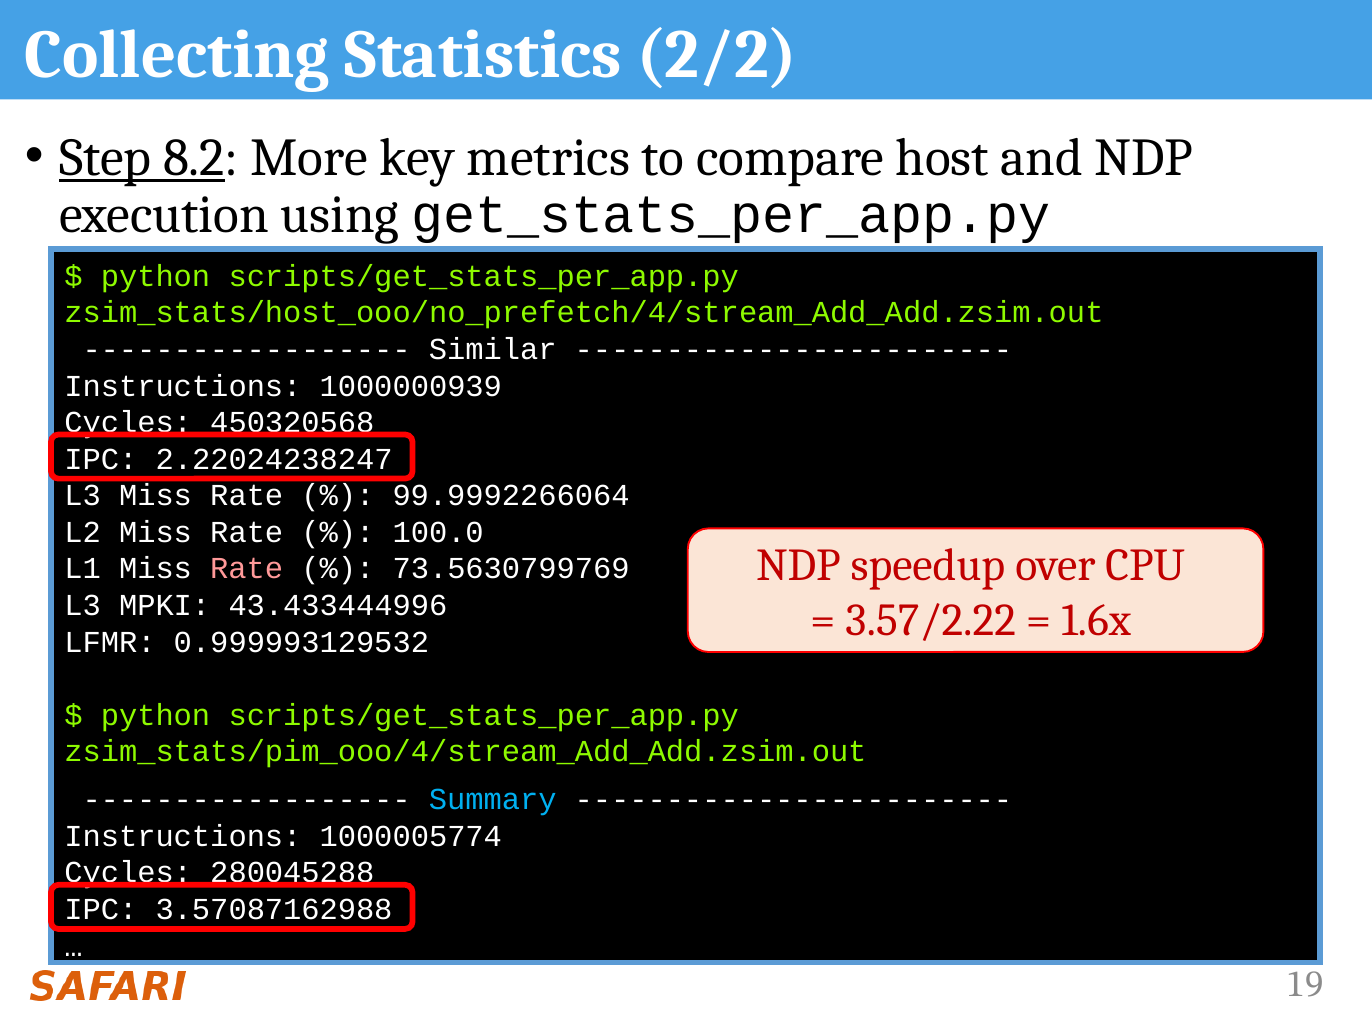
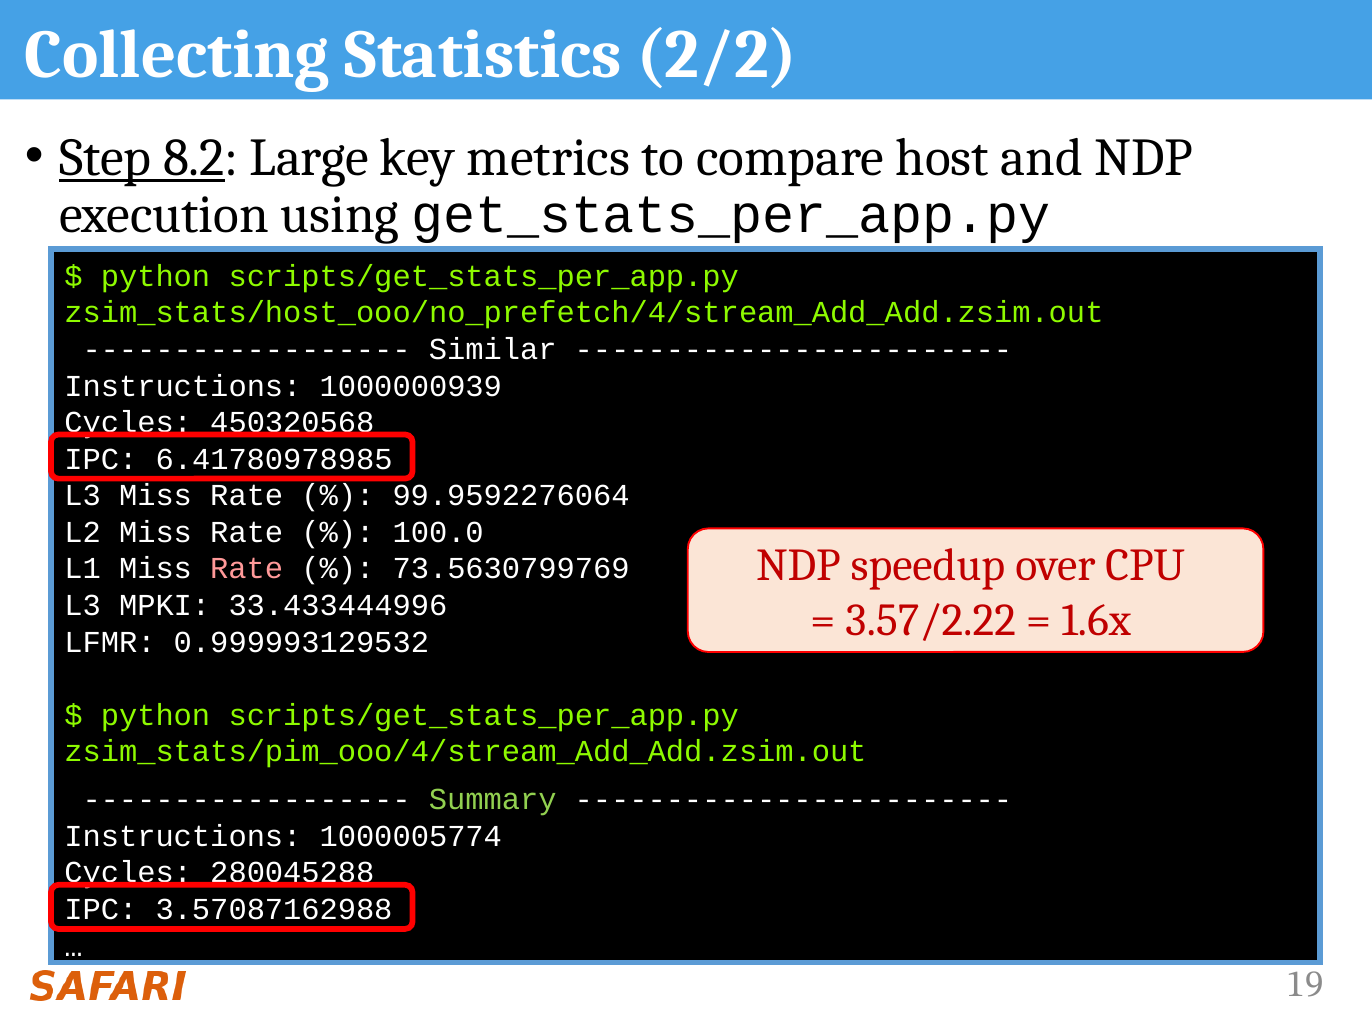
More: More -> Large (309, 157)
2.22024238247: 2.22024238247 -> 6.41780978985 (274, 459)
99.9992266064: 99.9992266064 -> 99.9592276064 (511, 496)
43.433444996: 43.433444996 -> 33.433444996 (338, 605)
Summary colour: light blue -> light green (493, 800)
